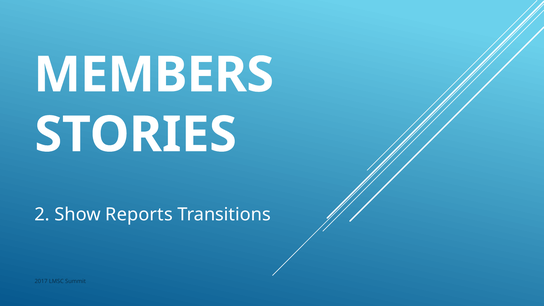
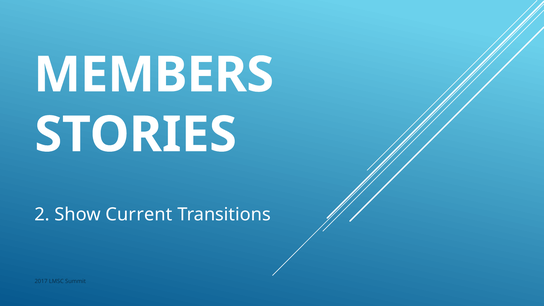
Reports: Reports -> Current (139, 215)
